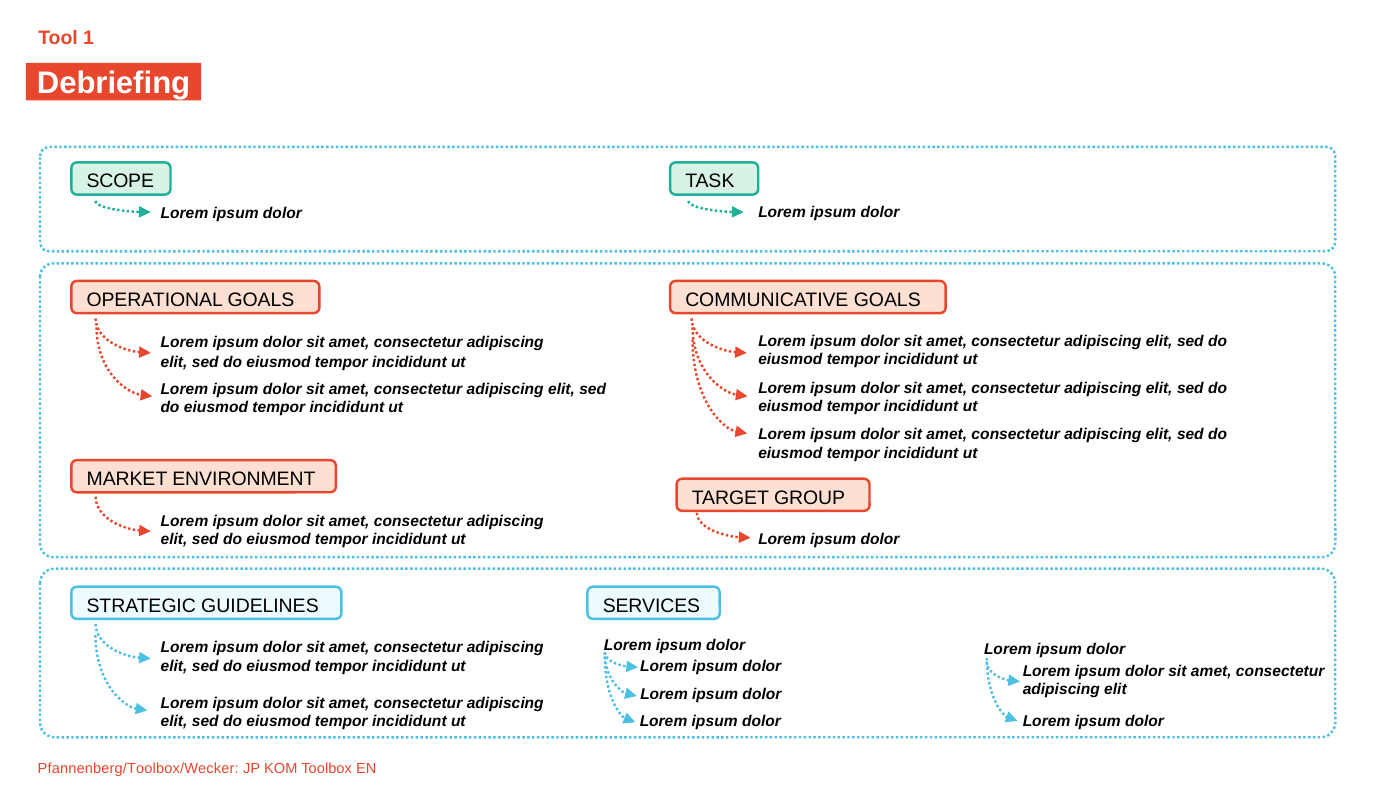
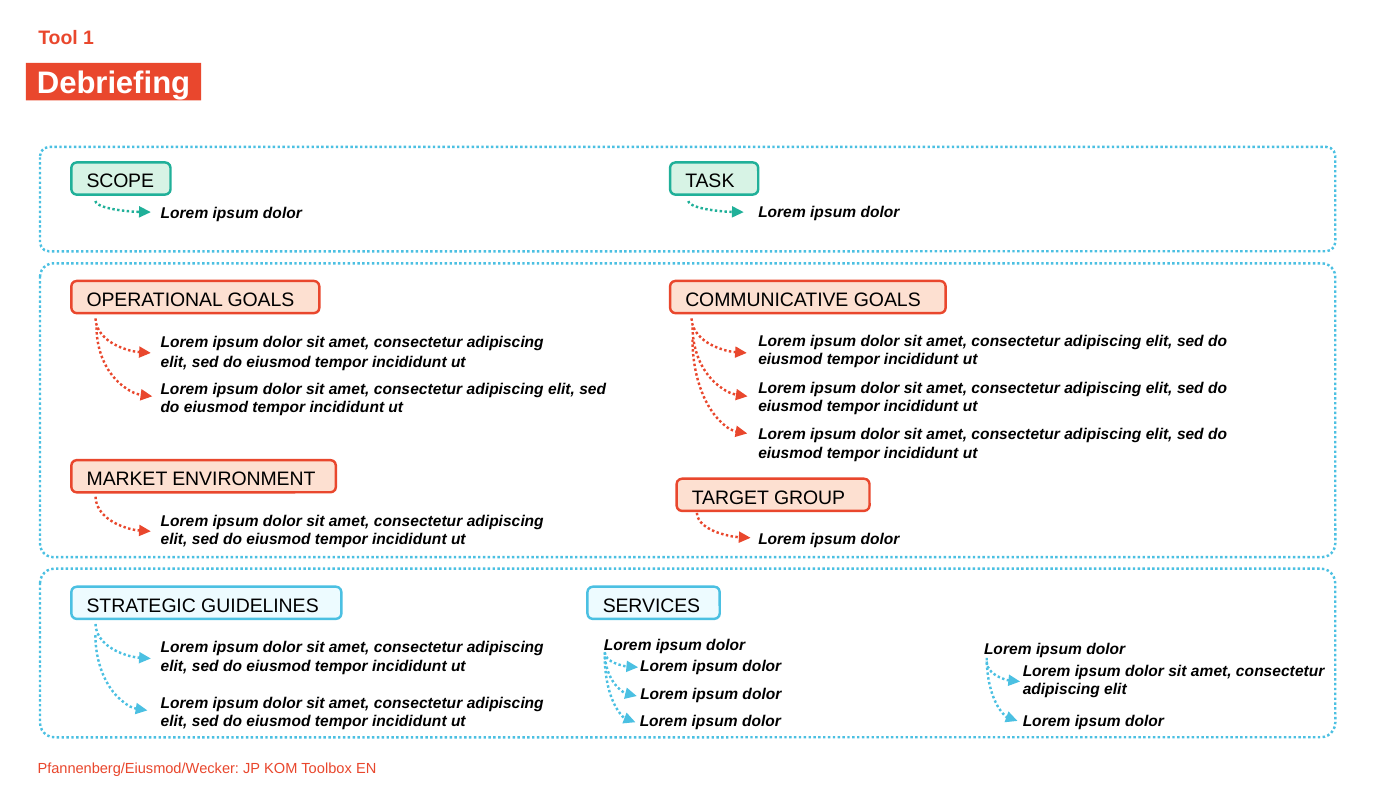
Pfannenberg/Toolbox/Wecker: Pfannenberg/Toolbox/Wecker -> Pfannenberg/Eiusmod/Wecker (138, 768)
